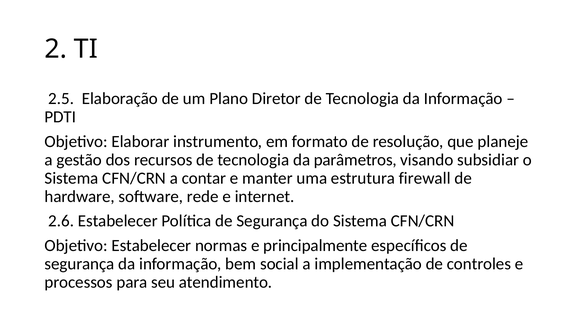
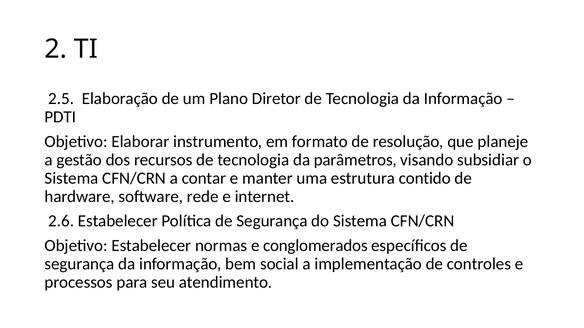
firewall: firewall -> contido (425, 178)
principalmente: principalmente -> conglomerados (315, 246)
